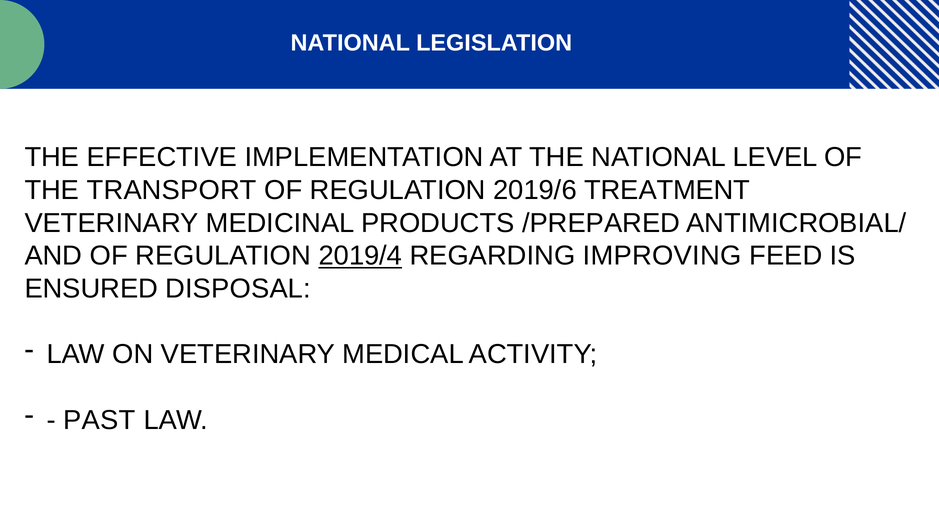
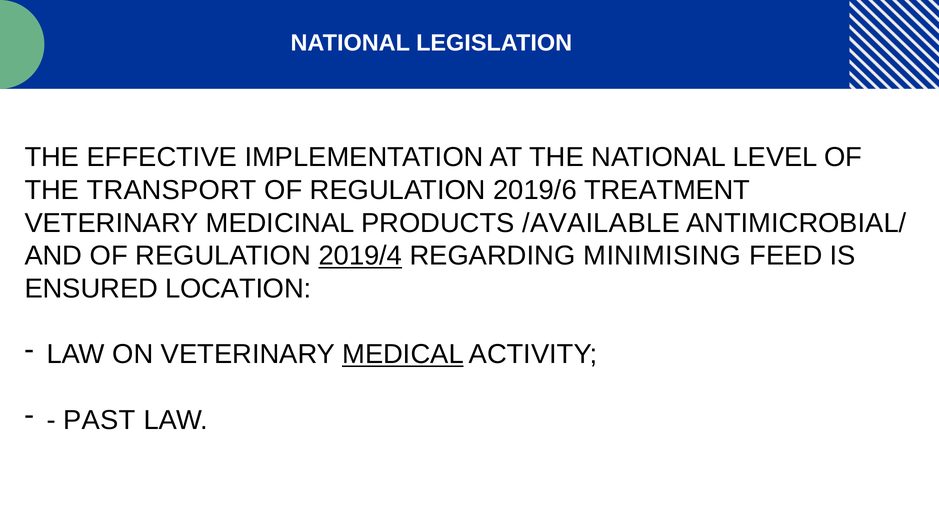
/PREPARED: /PREPARED -> /AVAILABLE (601, 223)
IMPROVING: IMPROVING -> MINIMISING (662, 256)
DISPOSAL: DISPOSAL -> LOCATION (238, 289)
MEDICAL underline: none -> present (403, 355)
